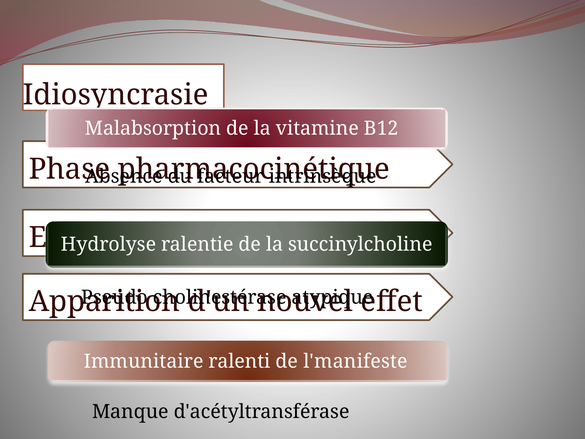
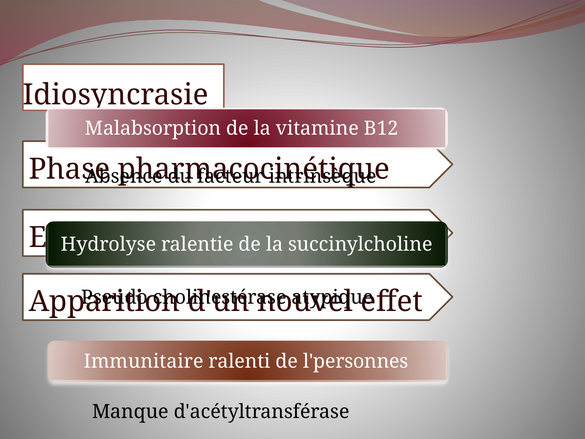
l'manifeste: l'manifeste -> l'personnes (356, 361)
